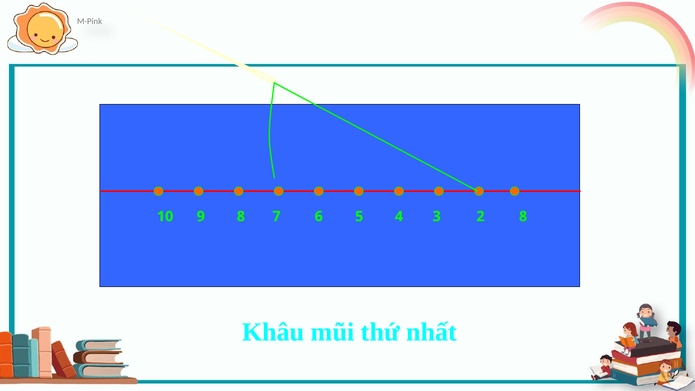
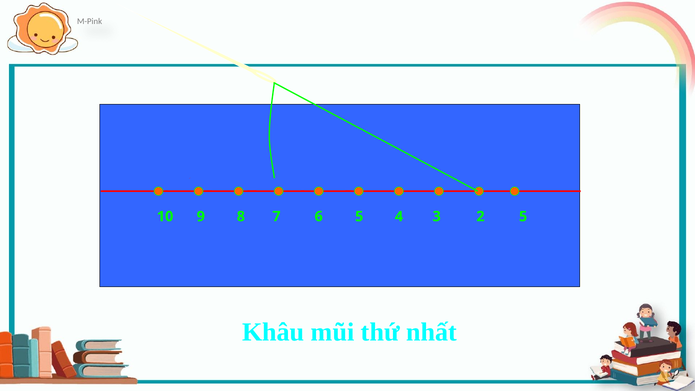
10 8: 8 -> 5 (523, 216)
